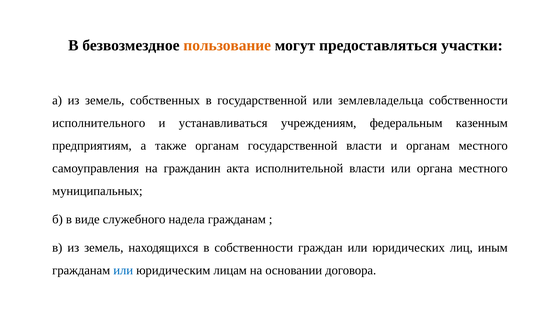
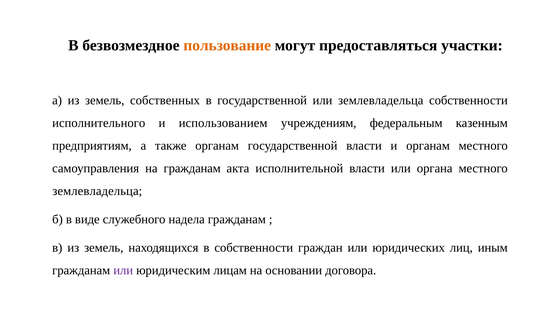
устанавливаться: устанавливаться -> использованием (223, 123)
на гражданин: гражданин -> гражданам (192, 168)
муниципальных: муниципальных -> землевладельца (97, 191)
или colour: blue -> purple (123, 271)
